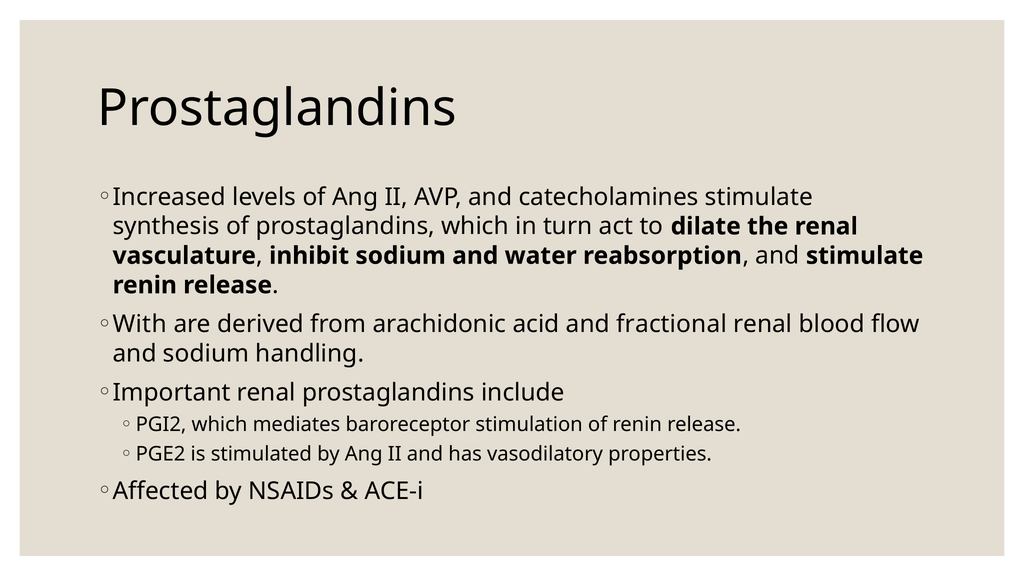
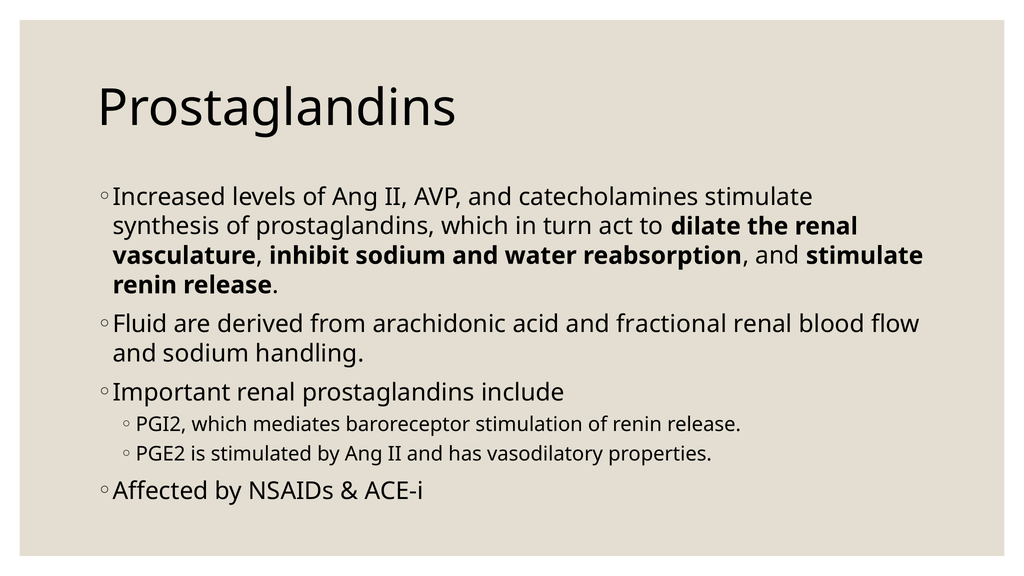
With: With -> Fluid (140, 324)
